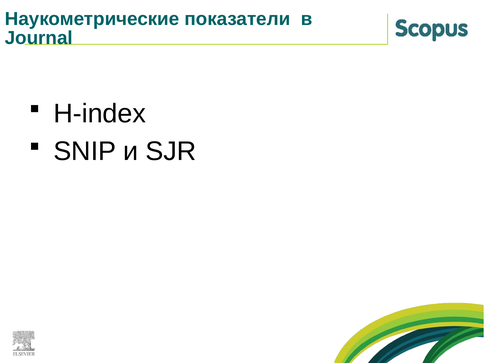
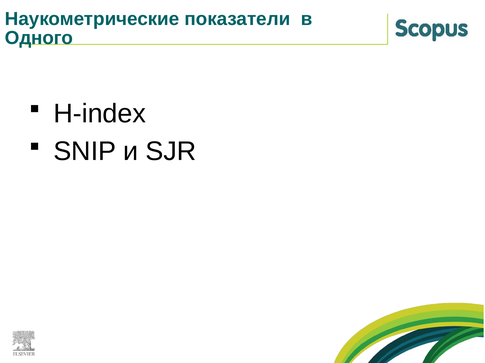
Journal: Journal -> Одного (39, 38)
